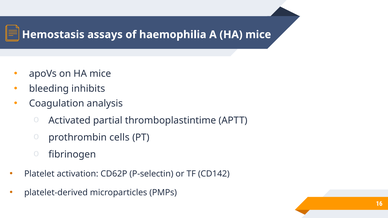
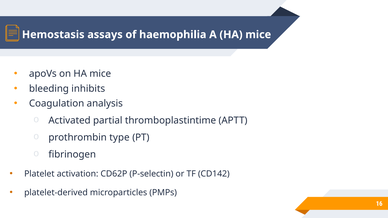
cells: cells -> type (119, 138)
